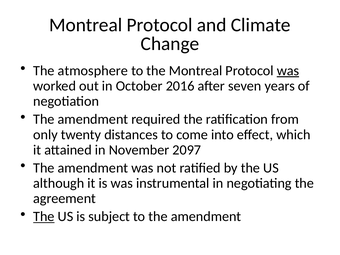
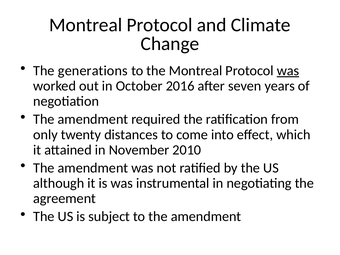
atmosphere: atmosphere -> generations (93, 71)
2097: 2097 -> 2010 (187, 150)
The underline: present -> none (44, 217)
